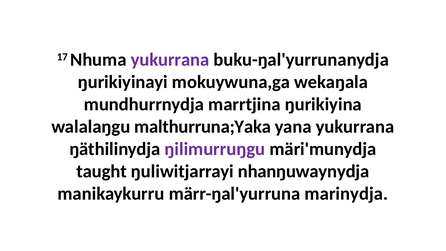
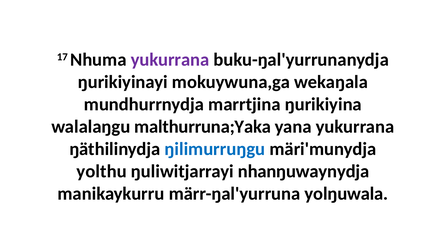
ŋilimurruŋgu colour: purple -> blue (215, 149)
taught: taught -> yolthu (102, 171)
marinydja: marinydja -> yolŋuwala (346, 194)
